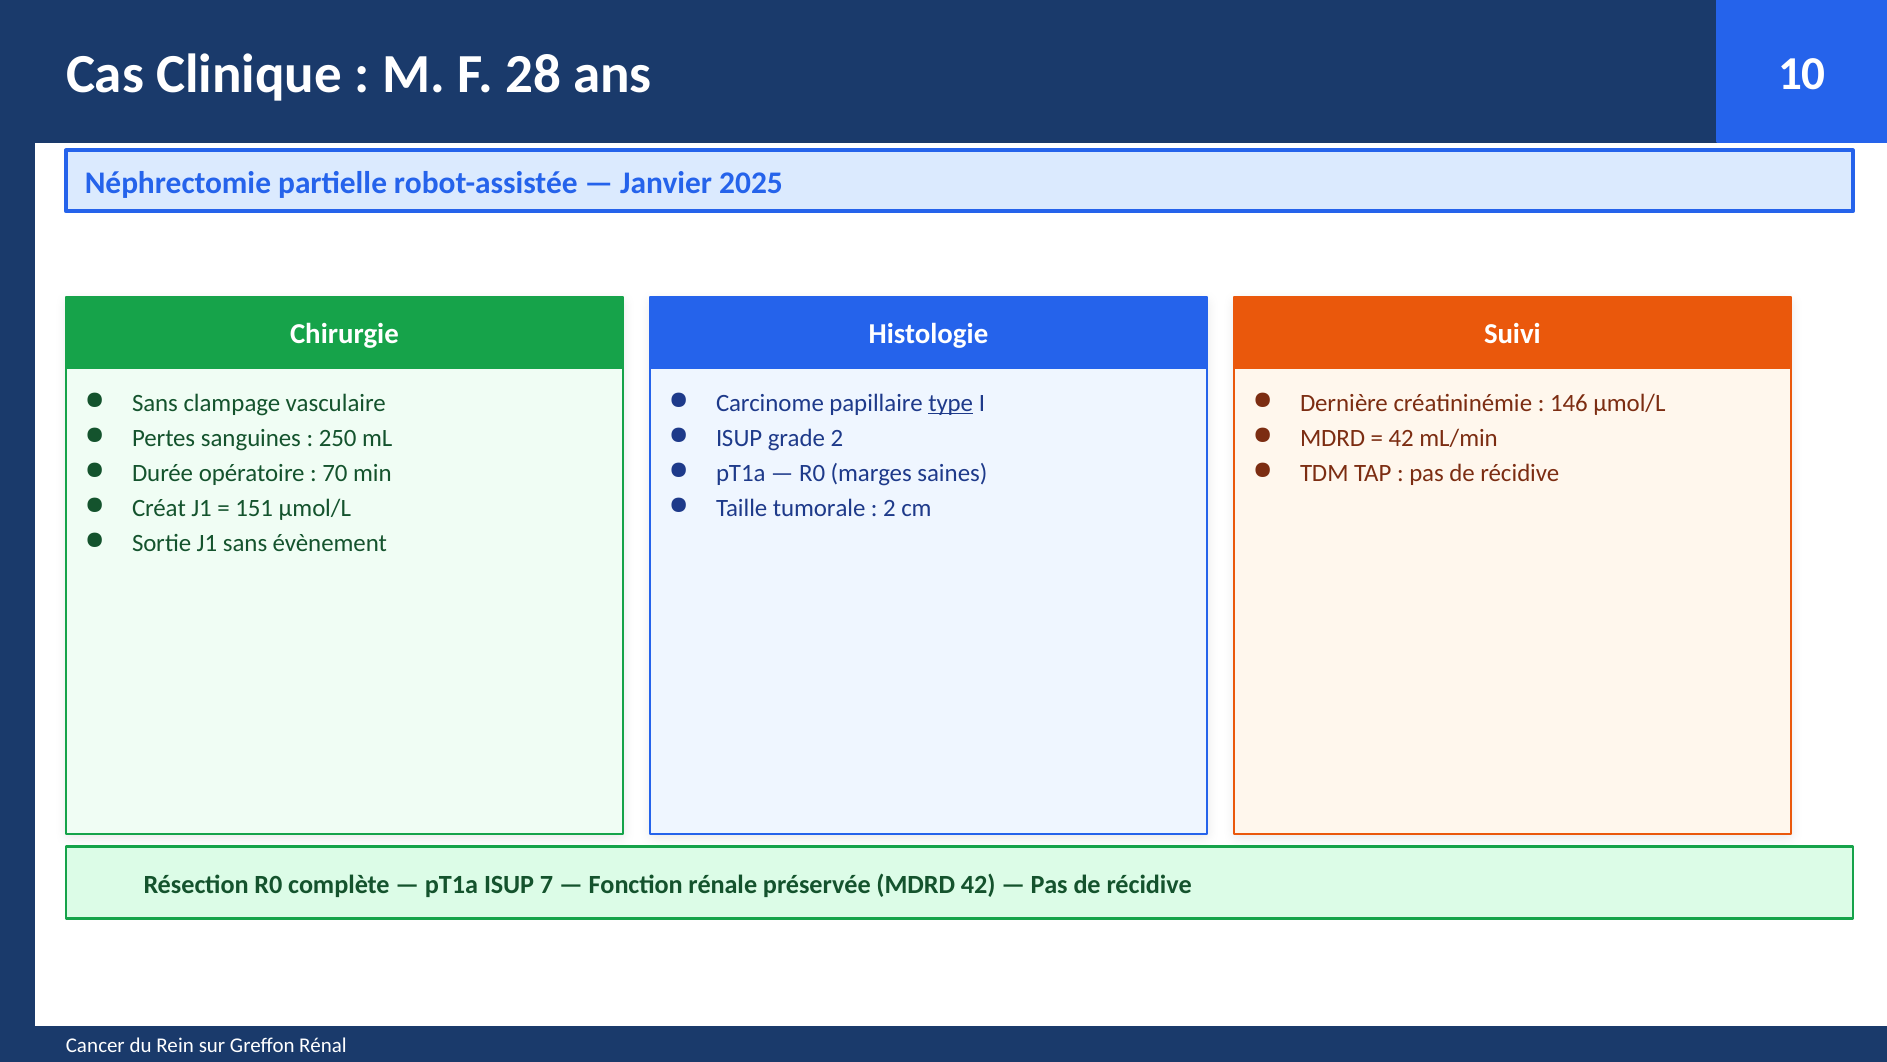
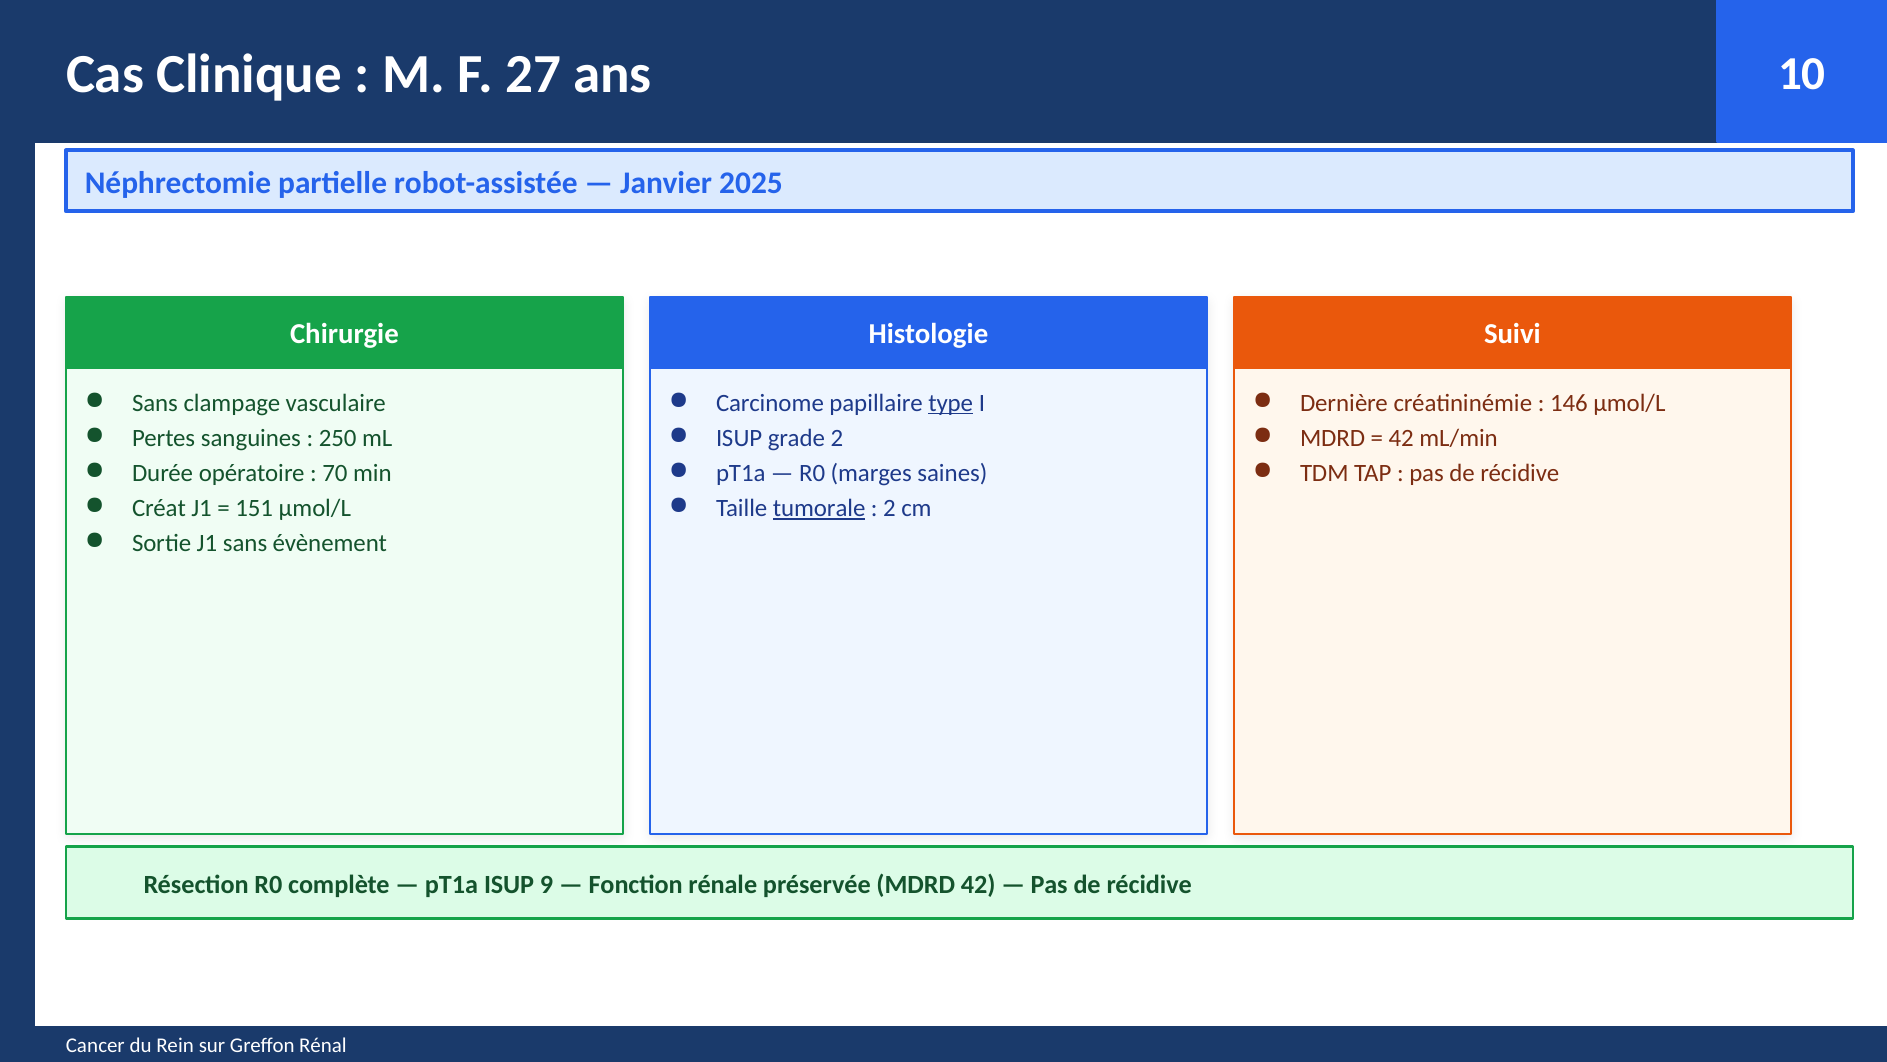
28: 28 -> 27 (533, 75)
tumorale underline: none -> present (819, 508)
7: 7 -> 9 (547, 884)
